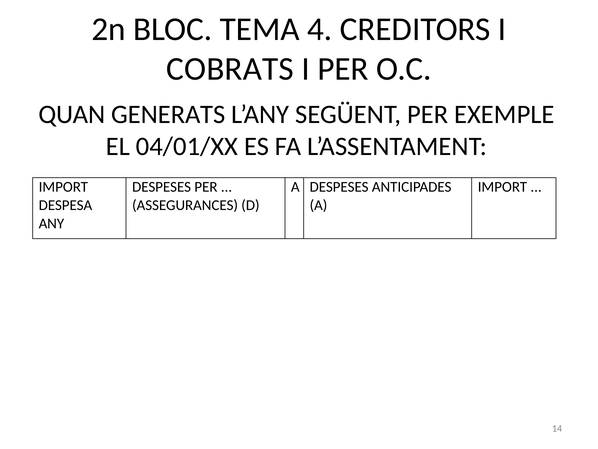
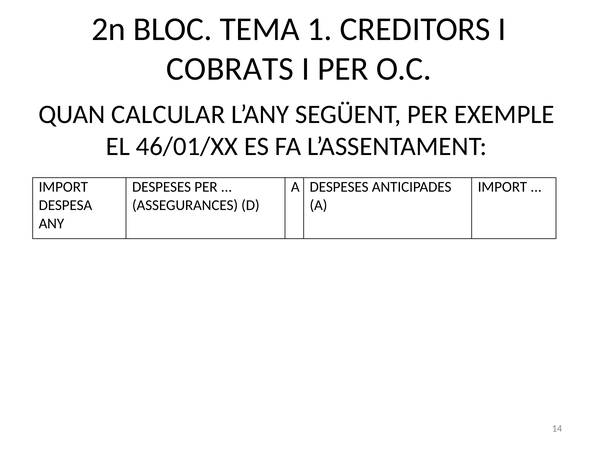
4: 4 -> 1 (320, 29)
GENERATS: GENERATS -> CALCULAR (168, 114)
04/01/XX: 04/01/XX -> 46/01/XX (187, 146)
